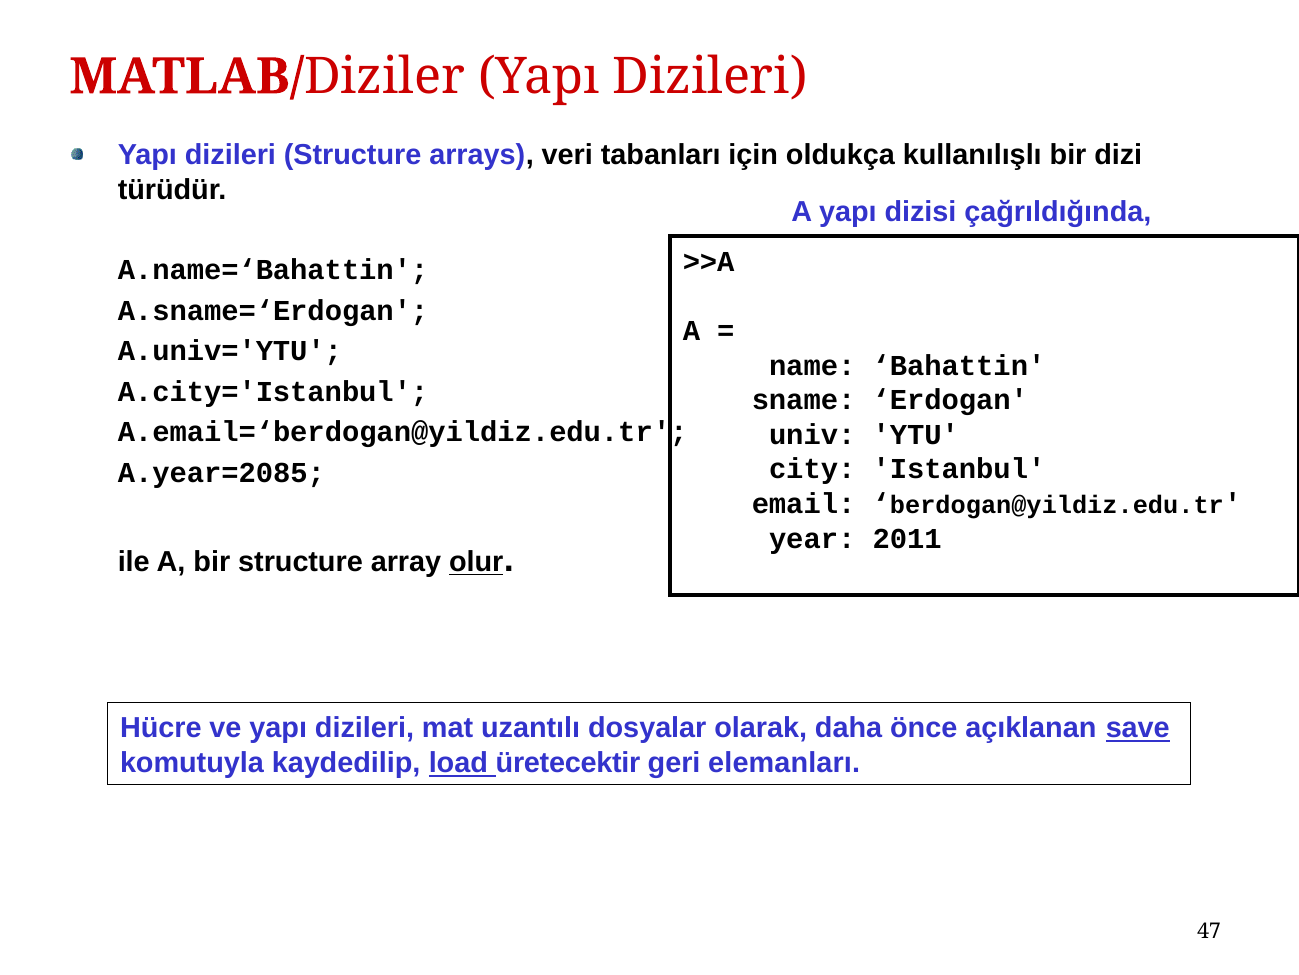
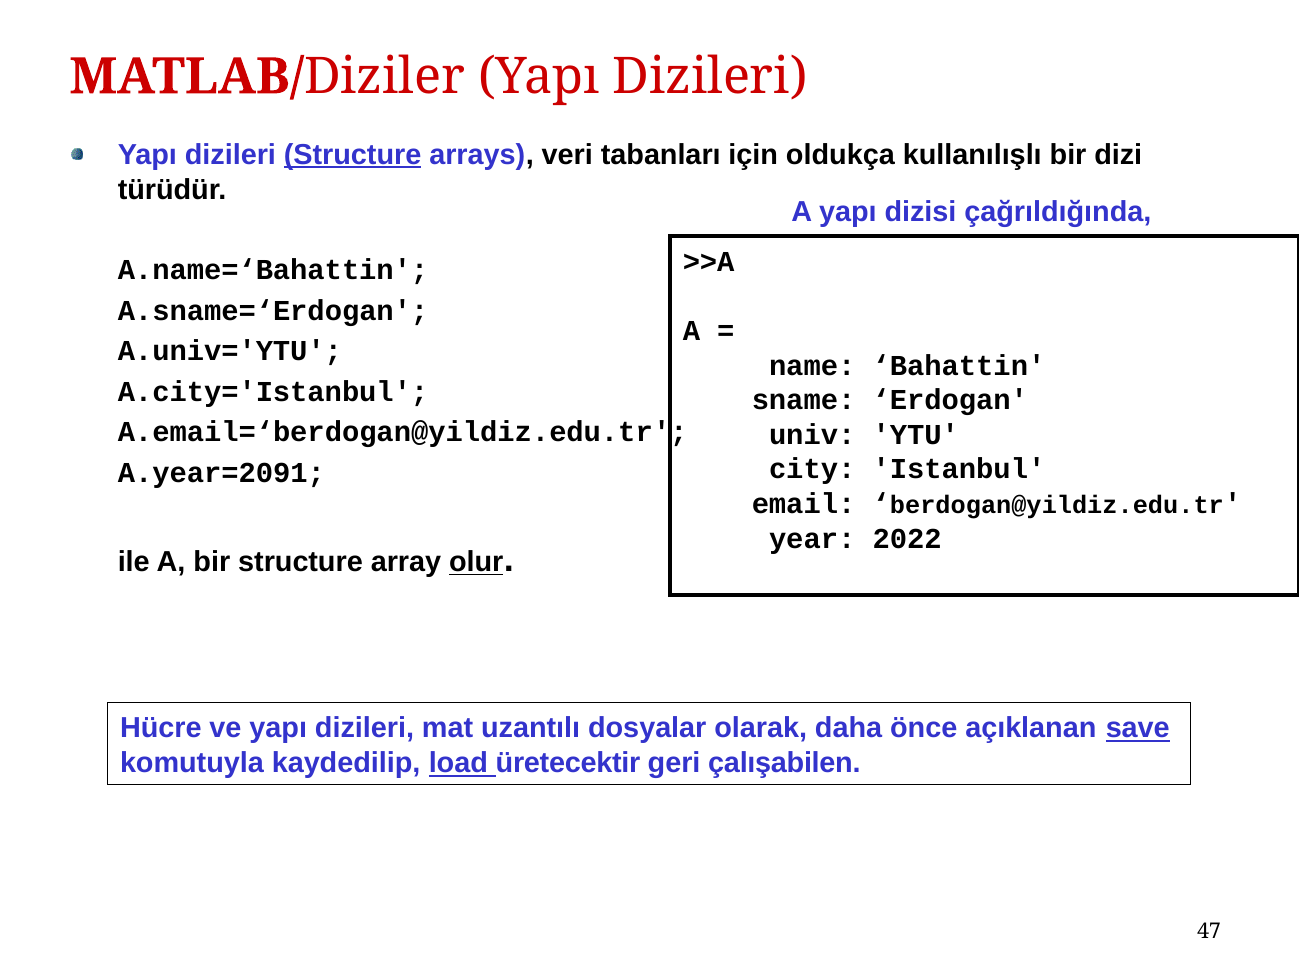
Structure underline: none -> present (353, 155)
A.year=2085: A.year=2085 -> A.year=2091 (221, 472)
2011: 2011 -> 2022 (907, 538)
elemanları: elemanları -> çalışabilen (784, 762)
